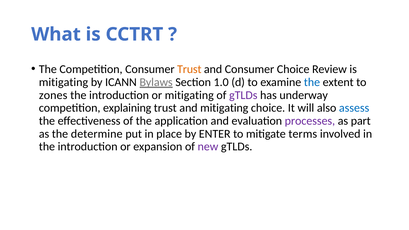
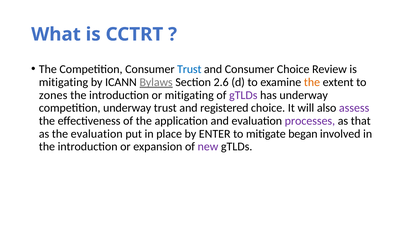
Trust colour: orange -> blue (189, 69)
1.0: 1.0 -> 2.6 (221, 82)
the colour: blue -> orange (312, 82)
competition explaining: explaining -> underway (127, 108)
and mitigating: mitigating -> registered (224, 108)
assess colour: blue -> purple (354, 108)
part: part -> that (361, 121)
the determine: determine -> evaluation (97, 134)
terms: terms -> began (303, 134)
